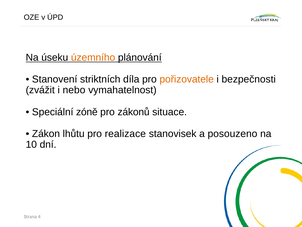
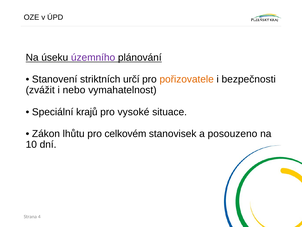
územního colour: orange -> purple (93, 57)
díla: díla -> určí (131, 79)
zóně: zóně -> krajů (87, 112)
zákonů: zákonů -> vysoké (133, 112)
realizace: realizace -> celkovém (125, 133)
